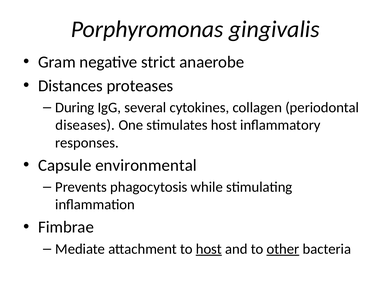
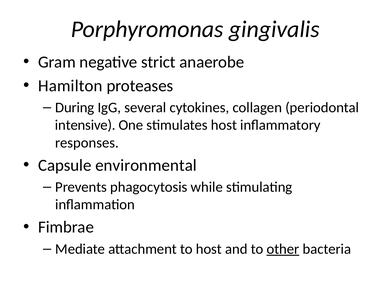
Distances: Distances -> Hamilton (70, 86)
diseases: diseases -> intensive (85, 125)
host underline: present -> none (209, 249)
